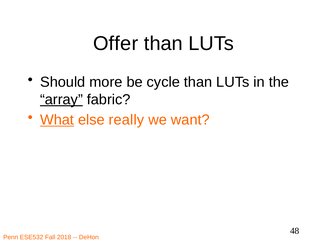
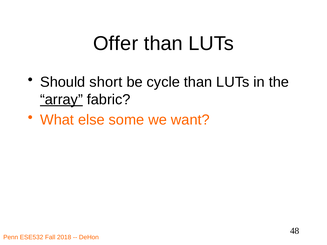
more: more -> short (106, 82)
What underline: present -> none (57, 120)
really: really -> some (126, 120)
